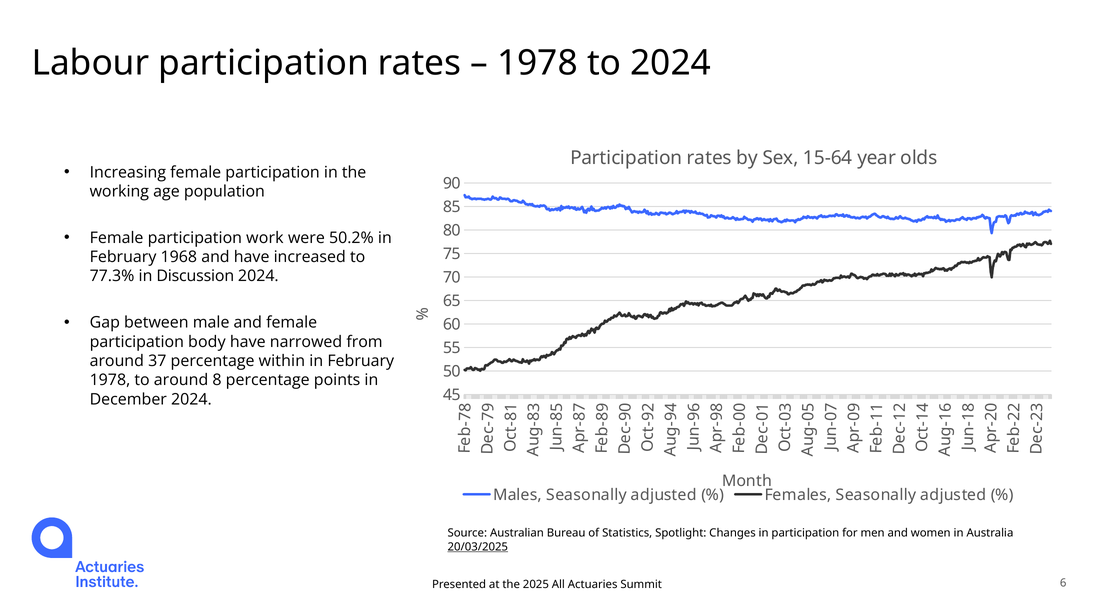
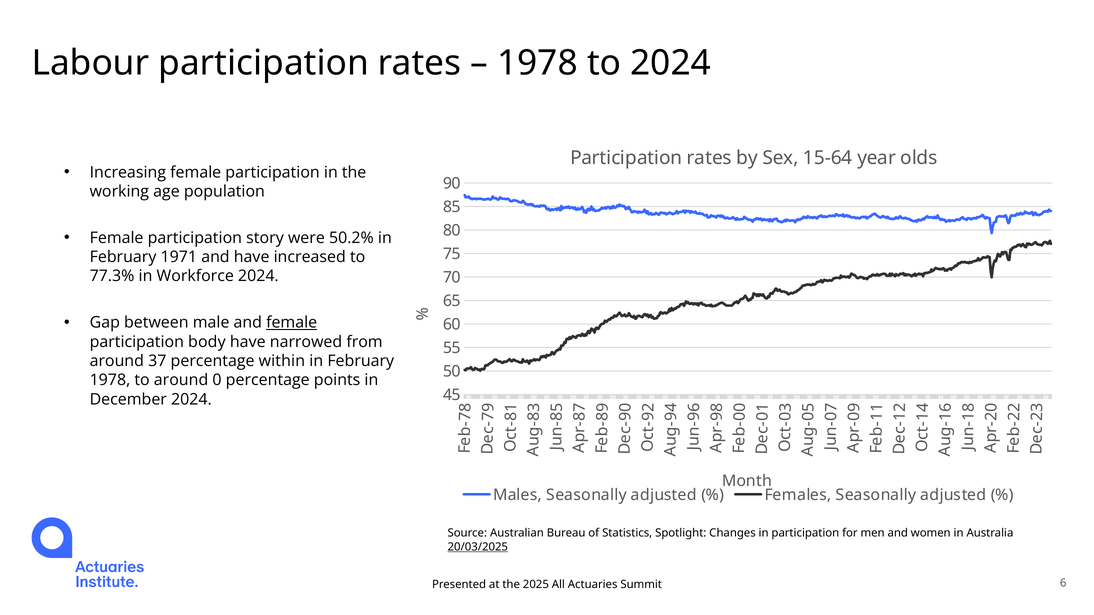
work: work -> story (265, 238)
1968: 1968 -> 1971 (179, 257)
Discussion: Discussion -> Workforce (195, 276)
female underline: none -> present (292, 323)
around 8: 8 -> 0 (217, 380)
